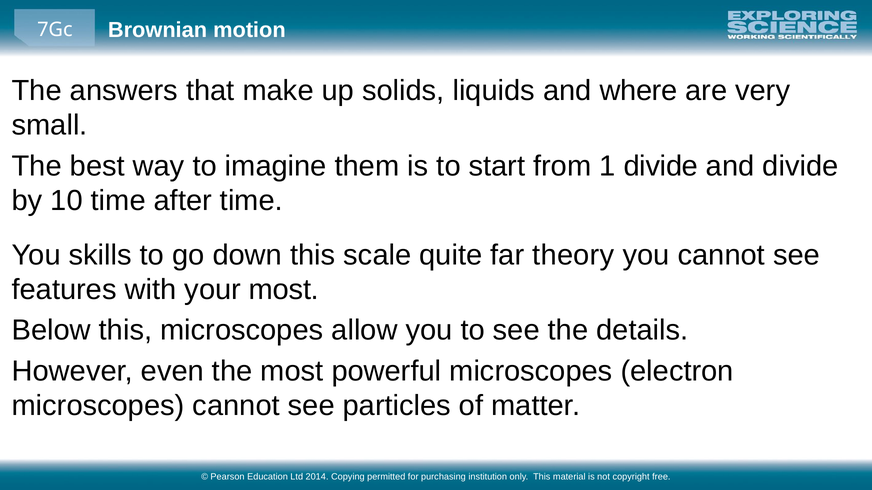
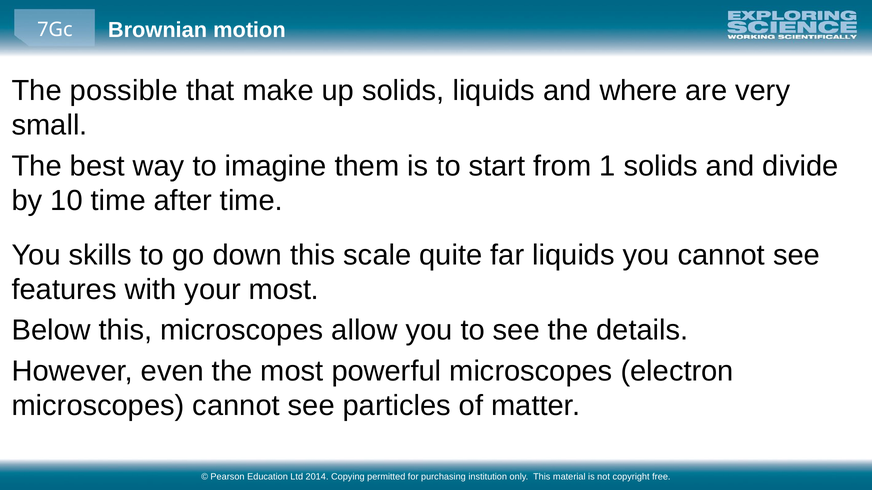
answers: answers -> possible (124, 91)
1 divide: divide -> solids (661, 166)
far theory: theory -> liquids (573, 255)
